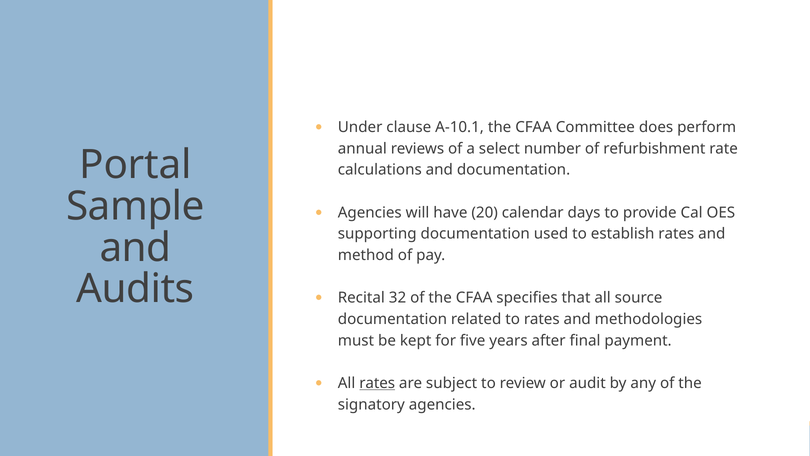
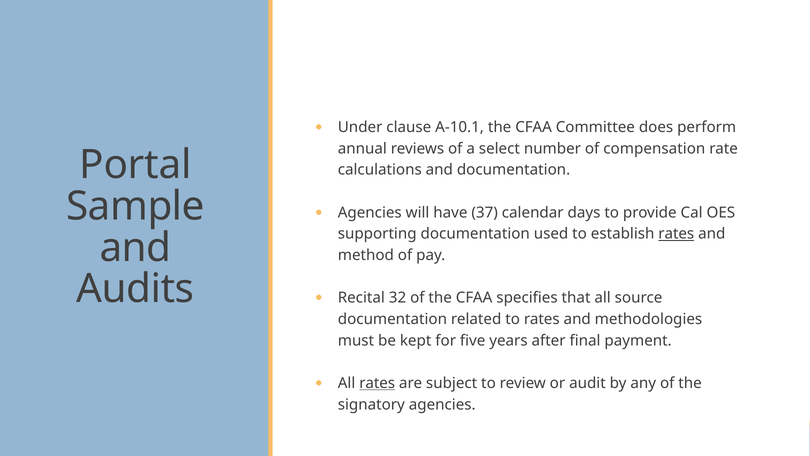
refurbishment: refurbishment -> compensation (654, 148)
20: 20 -> 37 (485, 212)
rates underline: none -> present (676, 234)
